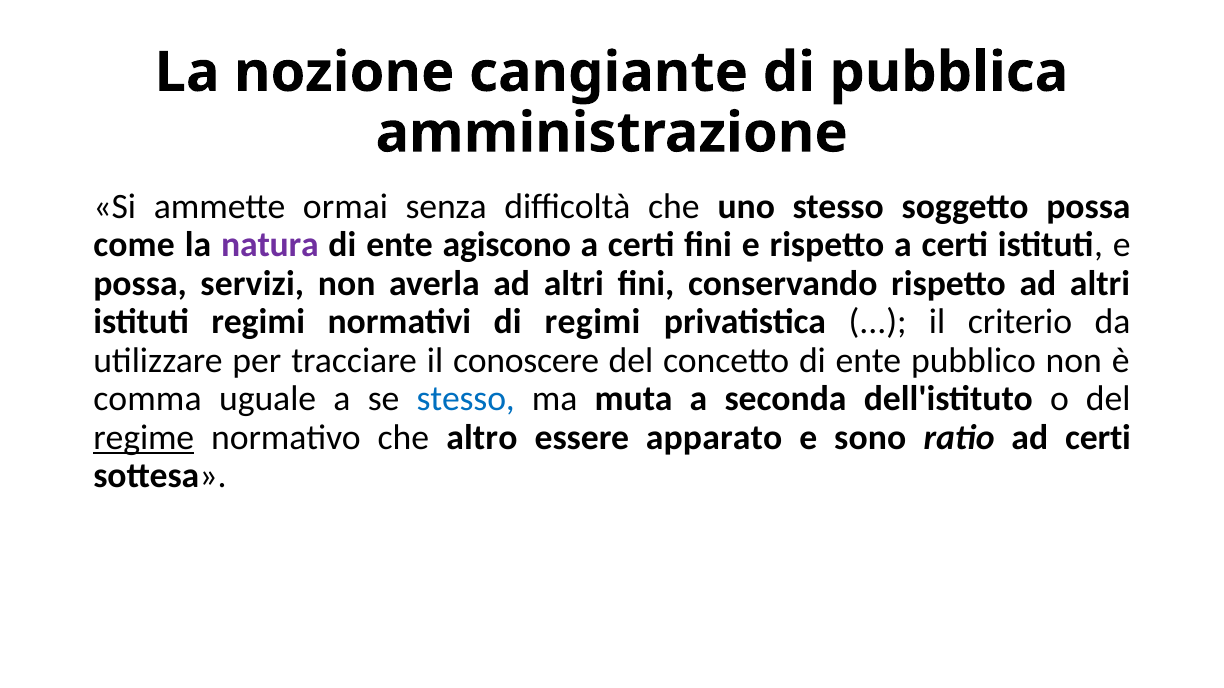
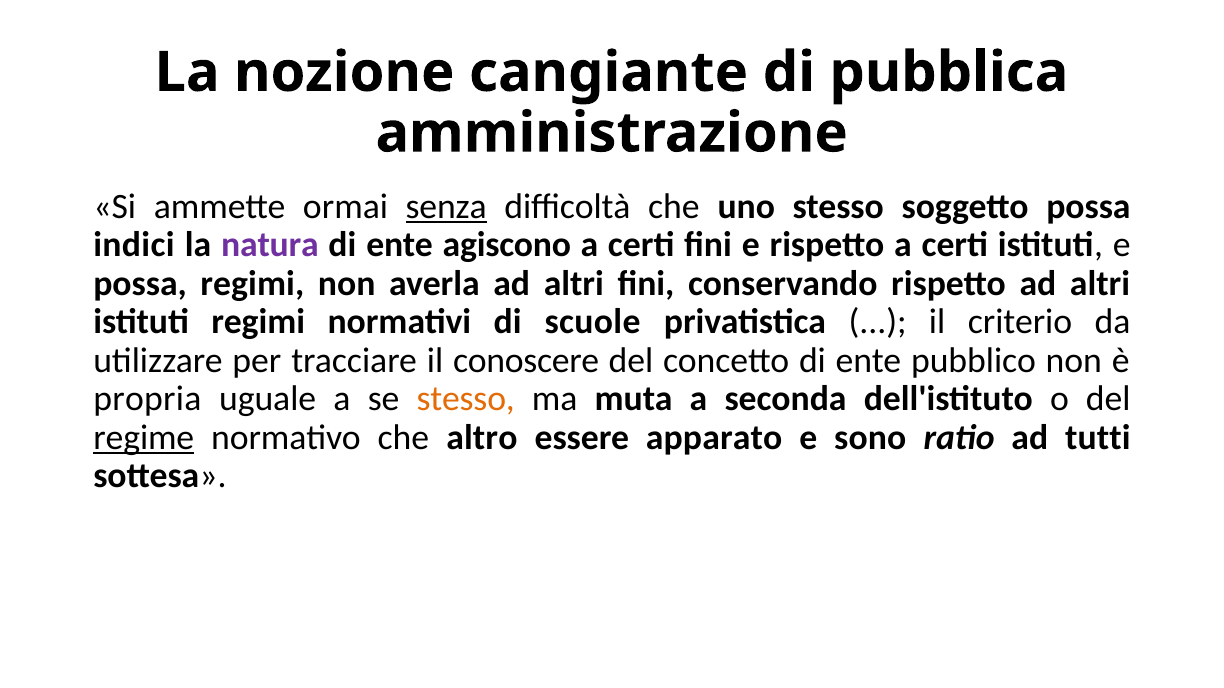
senza underline: none -> present (446, 207)
come: come -> indici (134, 245)
possa servizi: servizi -> regimi (252, 284)
di regimi: regimi -> scuole (593, 322)
comma: comma -> propria (147, 399)
stesso colour: blue -> orange (466, 399)
ad certi: certi -> tutti (1098, 438)
